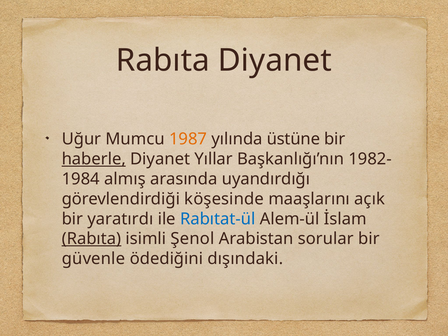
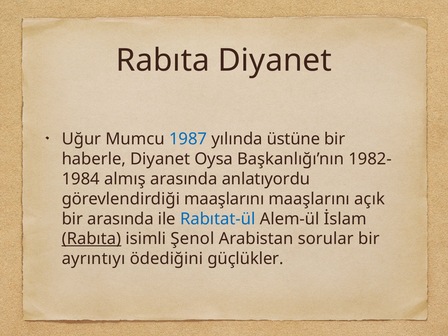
1987 colour: orange -> blue (188, 139)
haberle underline: present -> none (94, 159)
Yıllar: Yıllar -> Oysa (214, 159)
uyandırdığı: uyandırdığı -> anlatıyordu (266, 179)
görevlendirdiği köşesinde: köşesinde -> maaşlarını (224, 199)
bir yaratırdı: yaratırdı -> arasında (120, 219)
güvenle: güvenle -> ayrıntıyı (94, 259)
dışındaki: dışındaki -> güçlükler (245, 259)
